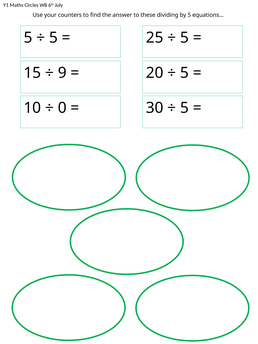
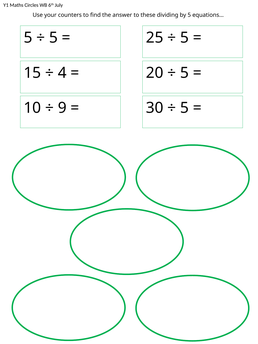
9: 9 -> 4 (62, 73)
0: 0 -> 9 (62, 108)
